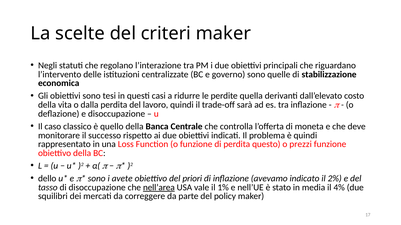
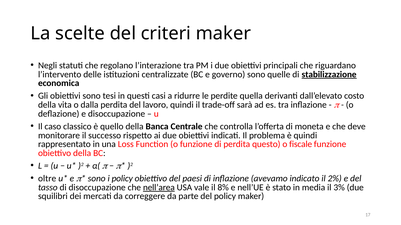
stabilizzazione underline: none -> present (329, 75)
prezzi: prezzi -> fiscale (301, 145)
dello: dello -> oltre (47, 179)
i avete: avete -> policy (122, 179)
priori: priori -> paesi (192, 179)
1%: 1% -> 8% (223, 188)
4%: 4% -> 3% (339, 188)
